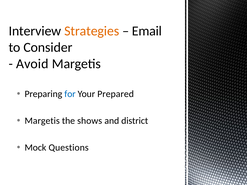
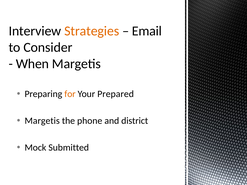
Avoid: Avoid -> When (32, 64)
for colour: blue -> orange (70, 94)
shows: shows -> phone (90, 121)
Questions: Questions -> Submitted (69, 148)
